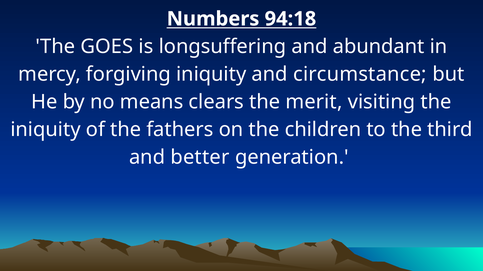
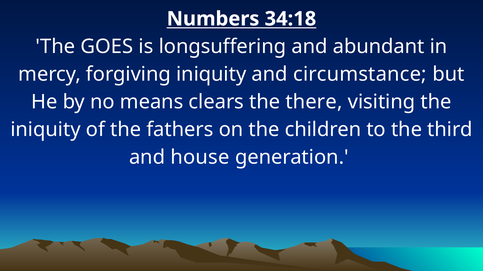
94:18: 94:18 -> 34:18 (290, 19)
merit: merit -> there (314, 102)
better: better -> house (200, 158)
